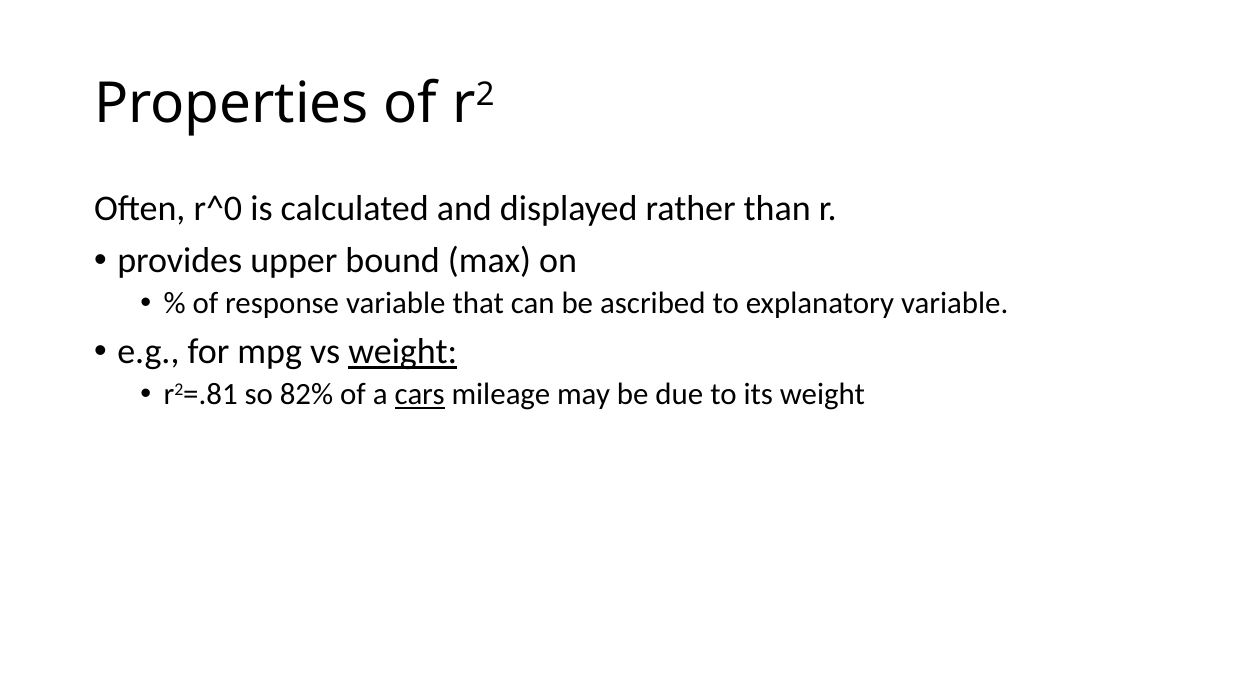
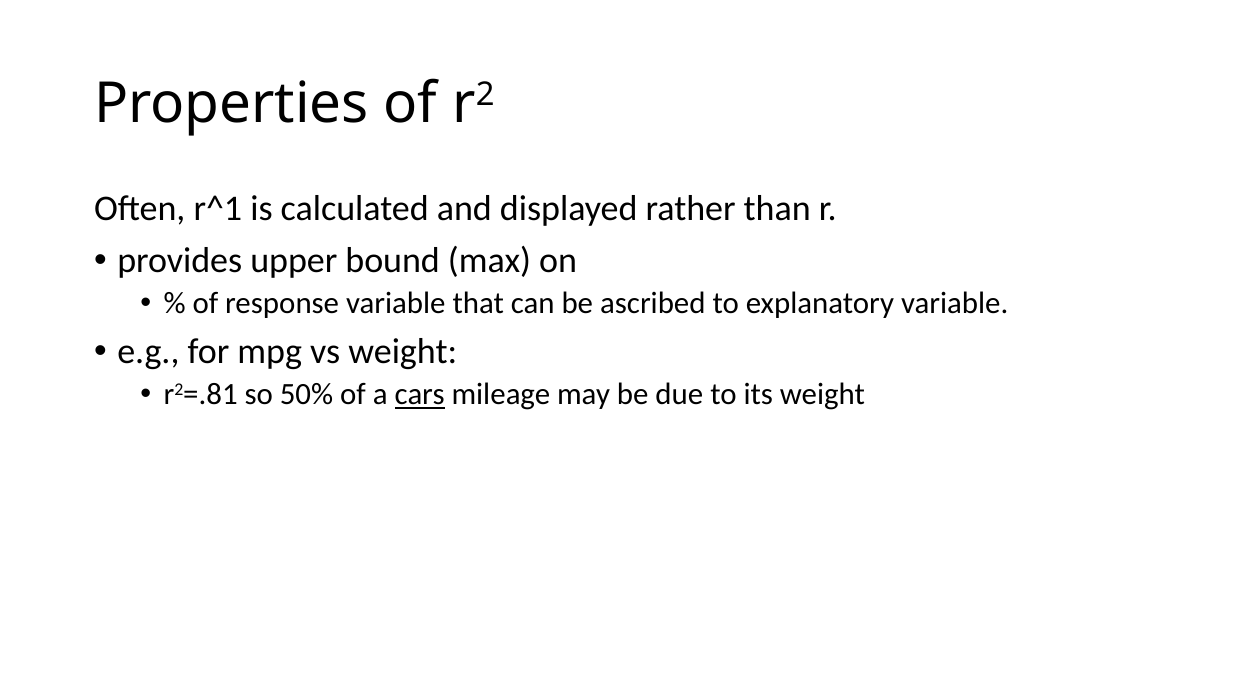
r^0: r^0 -> r^1 (218, 209)
weight underline: present -> none (403, 352)
82%: 82% -> 50% (307, 394)
